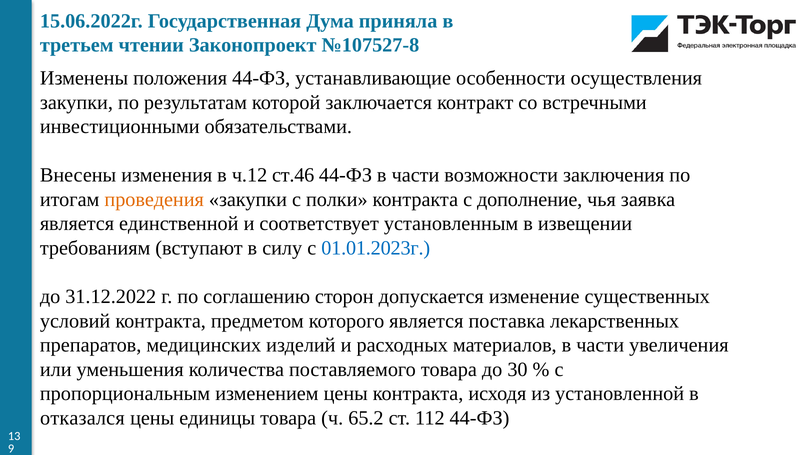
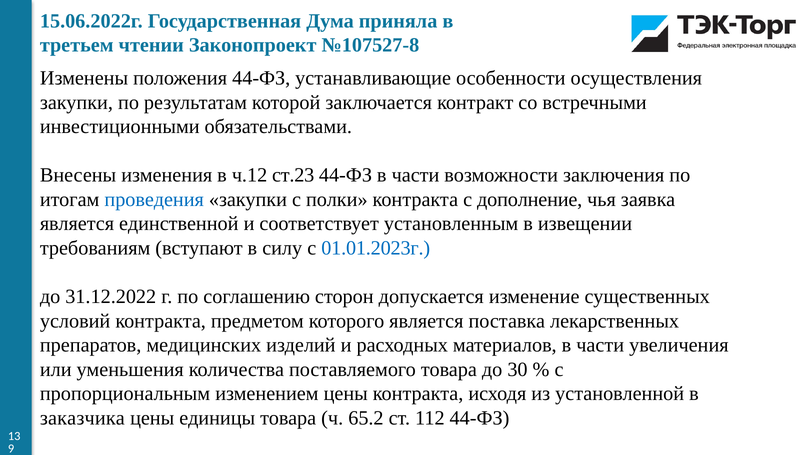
ст.46: ст.46 -> ст.23 (293, 175)
проведения colour: orange -> blue (154, 200)
отказался: отказался -> заказчика (82, 418)
